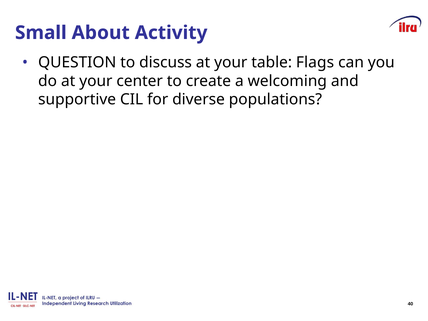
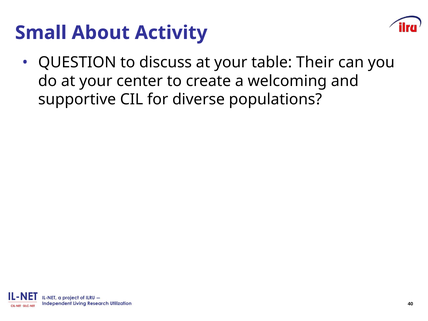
Flags: Flags -> Their (315, 62)
